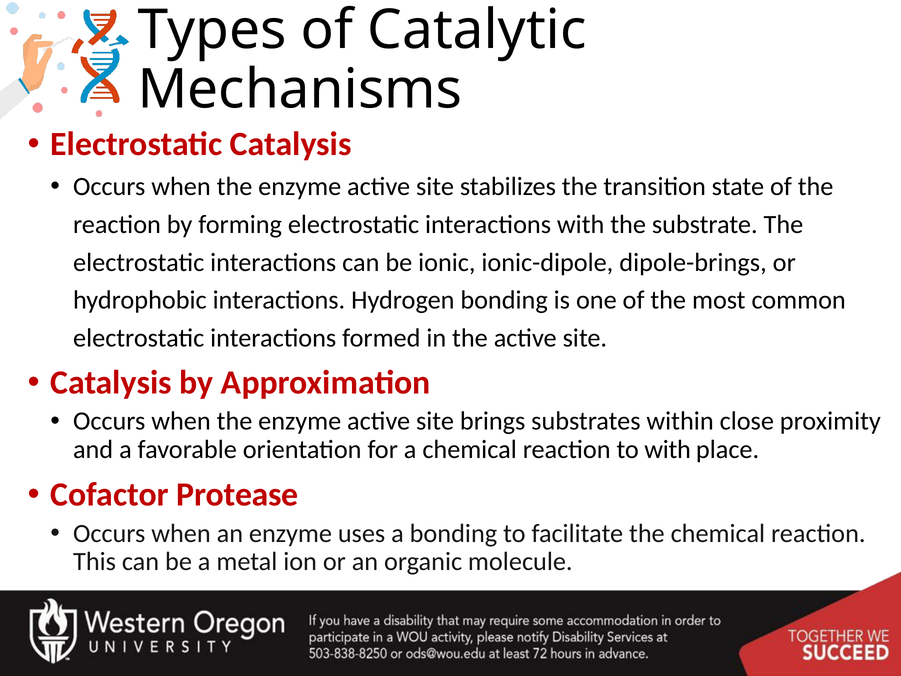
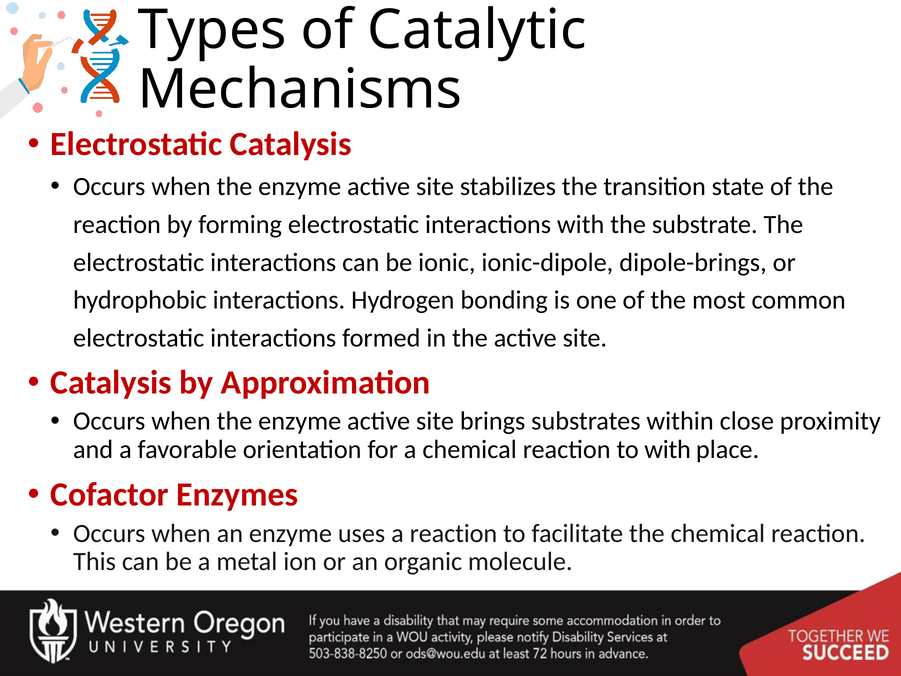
Protease: Protease -> Enzymes (237, 494)
a bonding: bonding -> reaction (453, 533)
